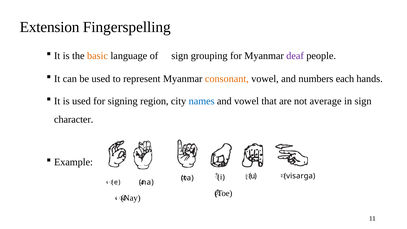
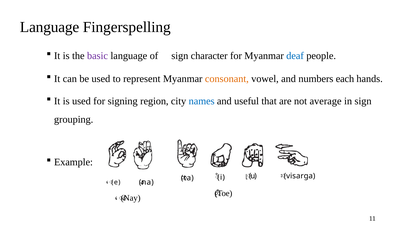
Extension: Extension -> Language (50, 27)
basic colour: orange -> purple (98, 56)
grouping: grouping -> character (209, 56)
deaf colour: purple -> blue (295, 56)
and vowel: vowel -> useful (247, 101)
character: character -> grouping (74, 120)
